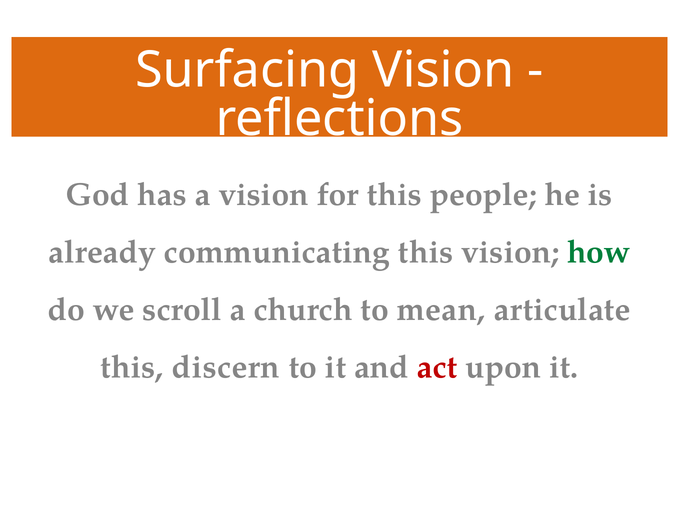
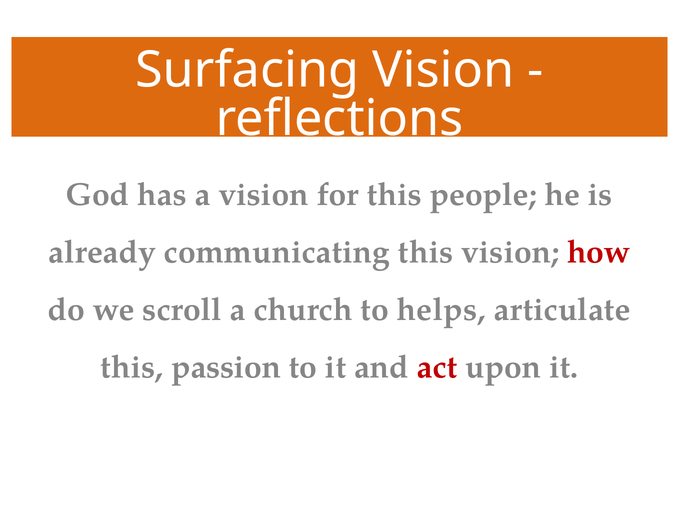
how colour: green -> red (599, 252)
mean: mean -> helps (441, 309)
discern: discern -> passion (226, 366)
